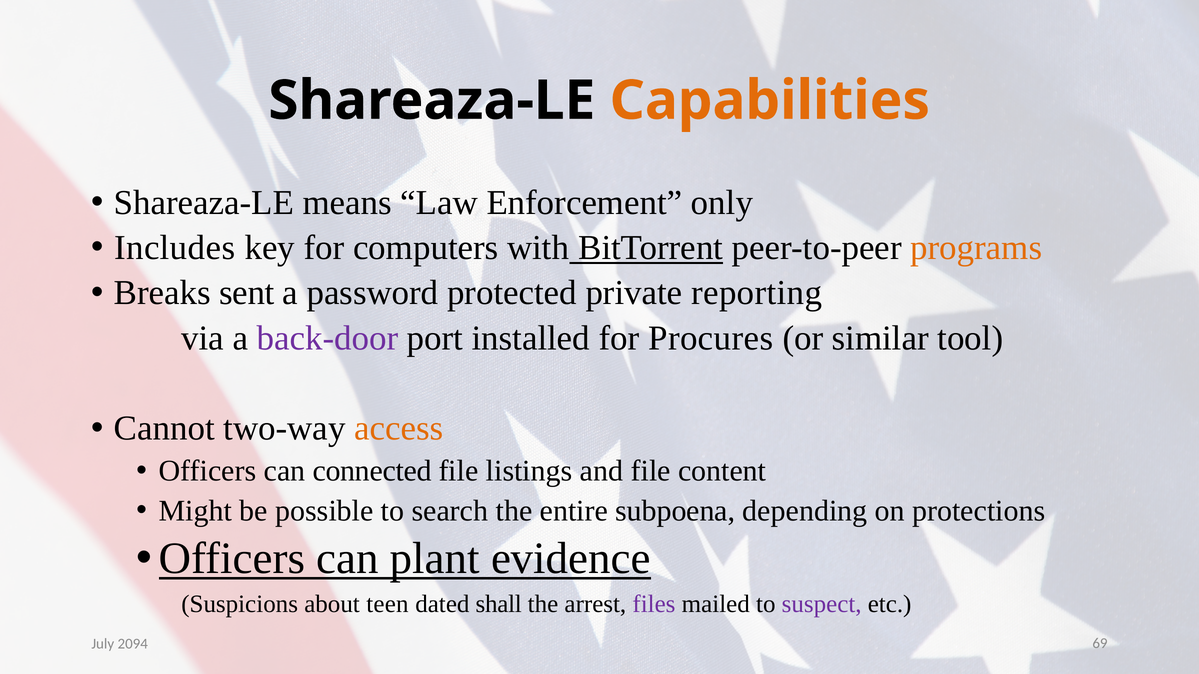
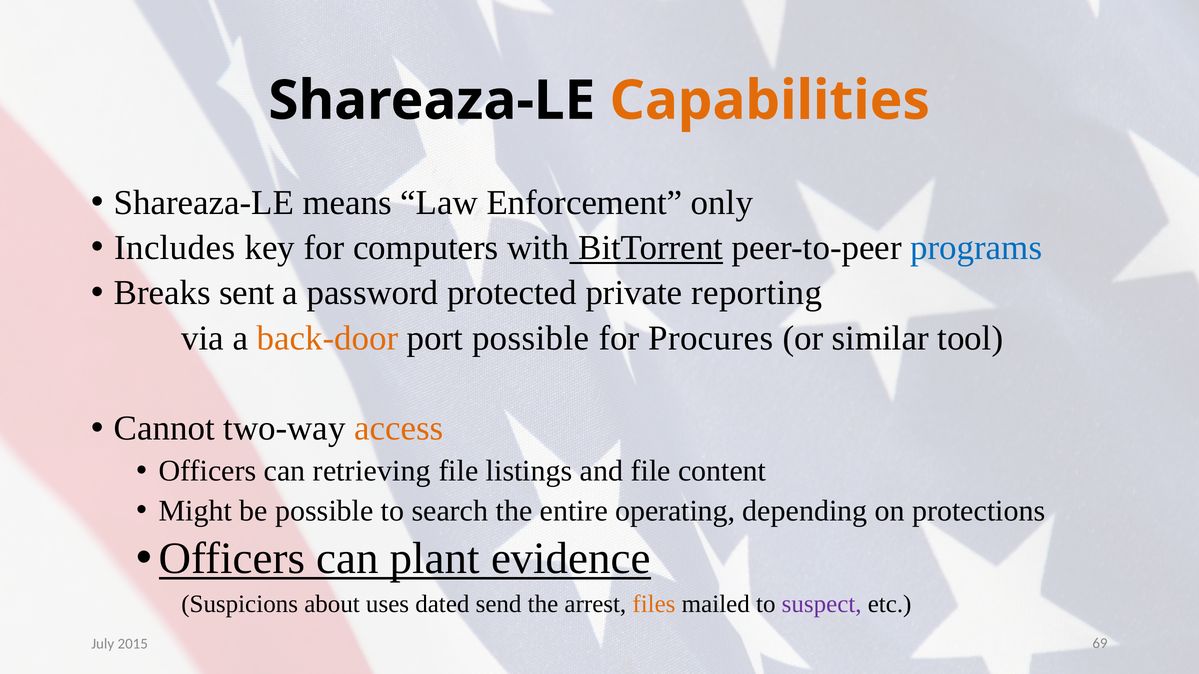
programs colour: orange -> blue (976, 248)
back-door colour: purple -> orange (328, 338)
port installed: installed -> possible (531, 338)
connected: connected -> retrieving (372, 471)
subpoena: subpoena -> operating (675, 511)
teen: teen -> uses (388, 604)
shall: shall -> send (499, 604)
files colour: purple -> orange (654, 604)
2094: 2094 -> 2015 (133, 644)
